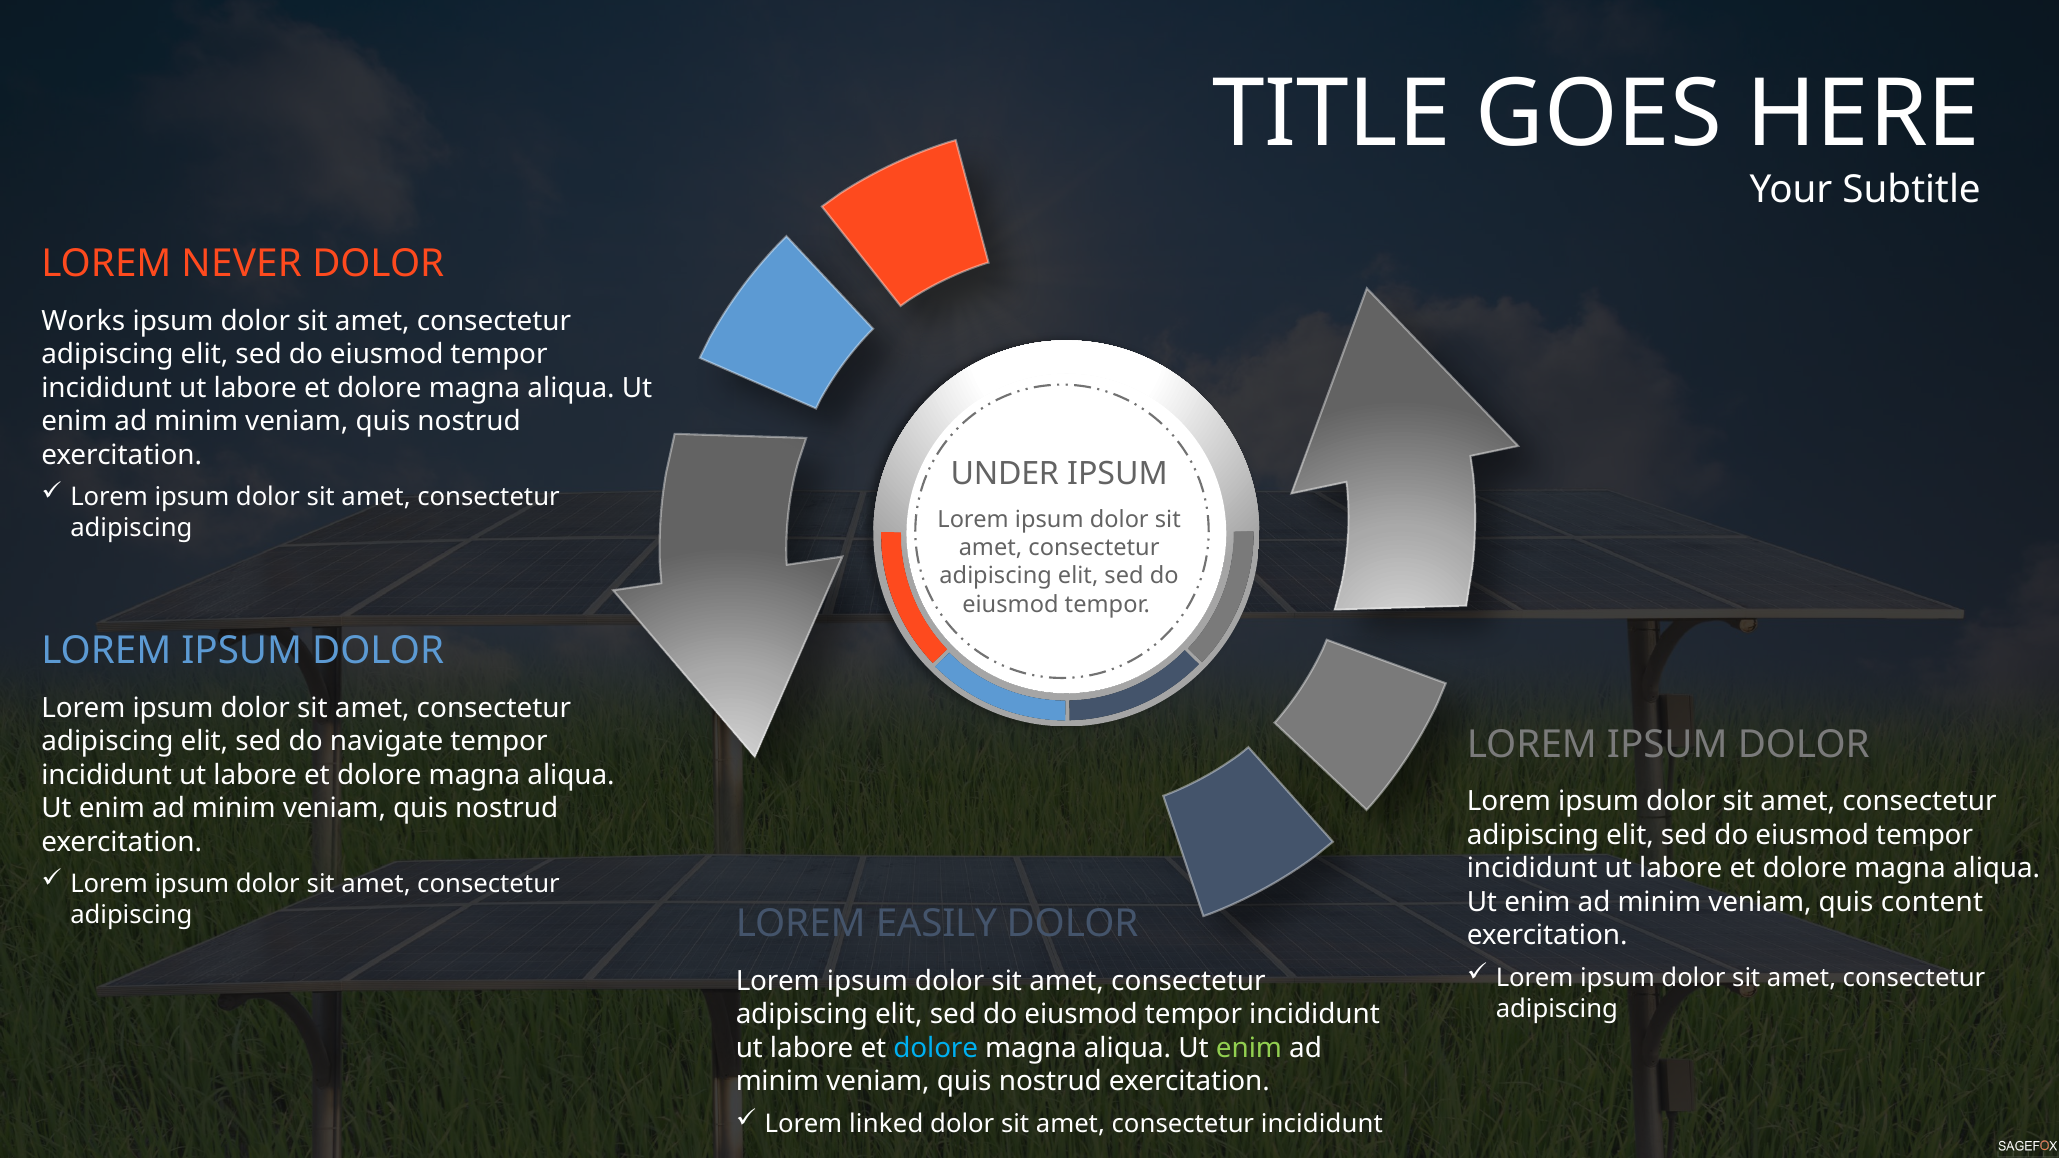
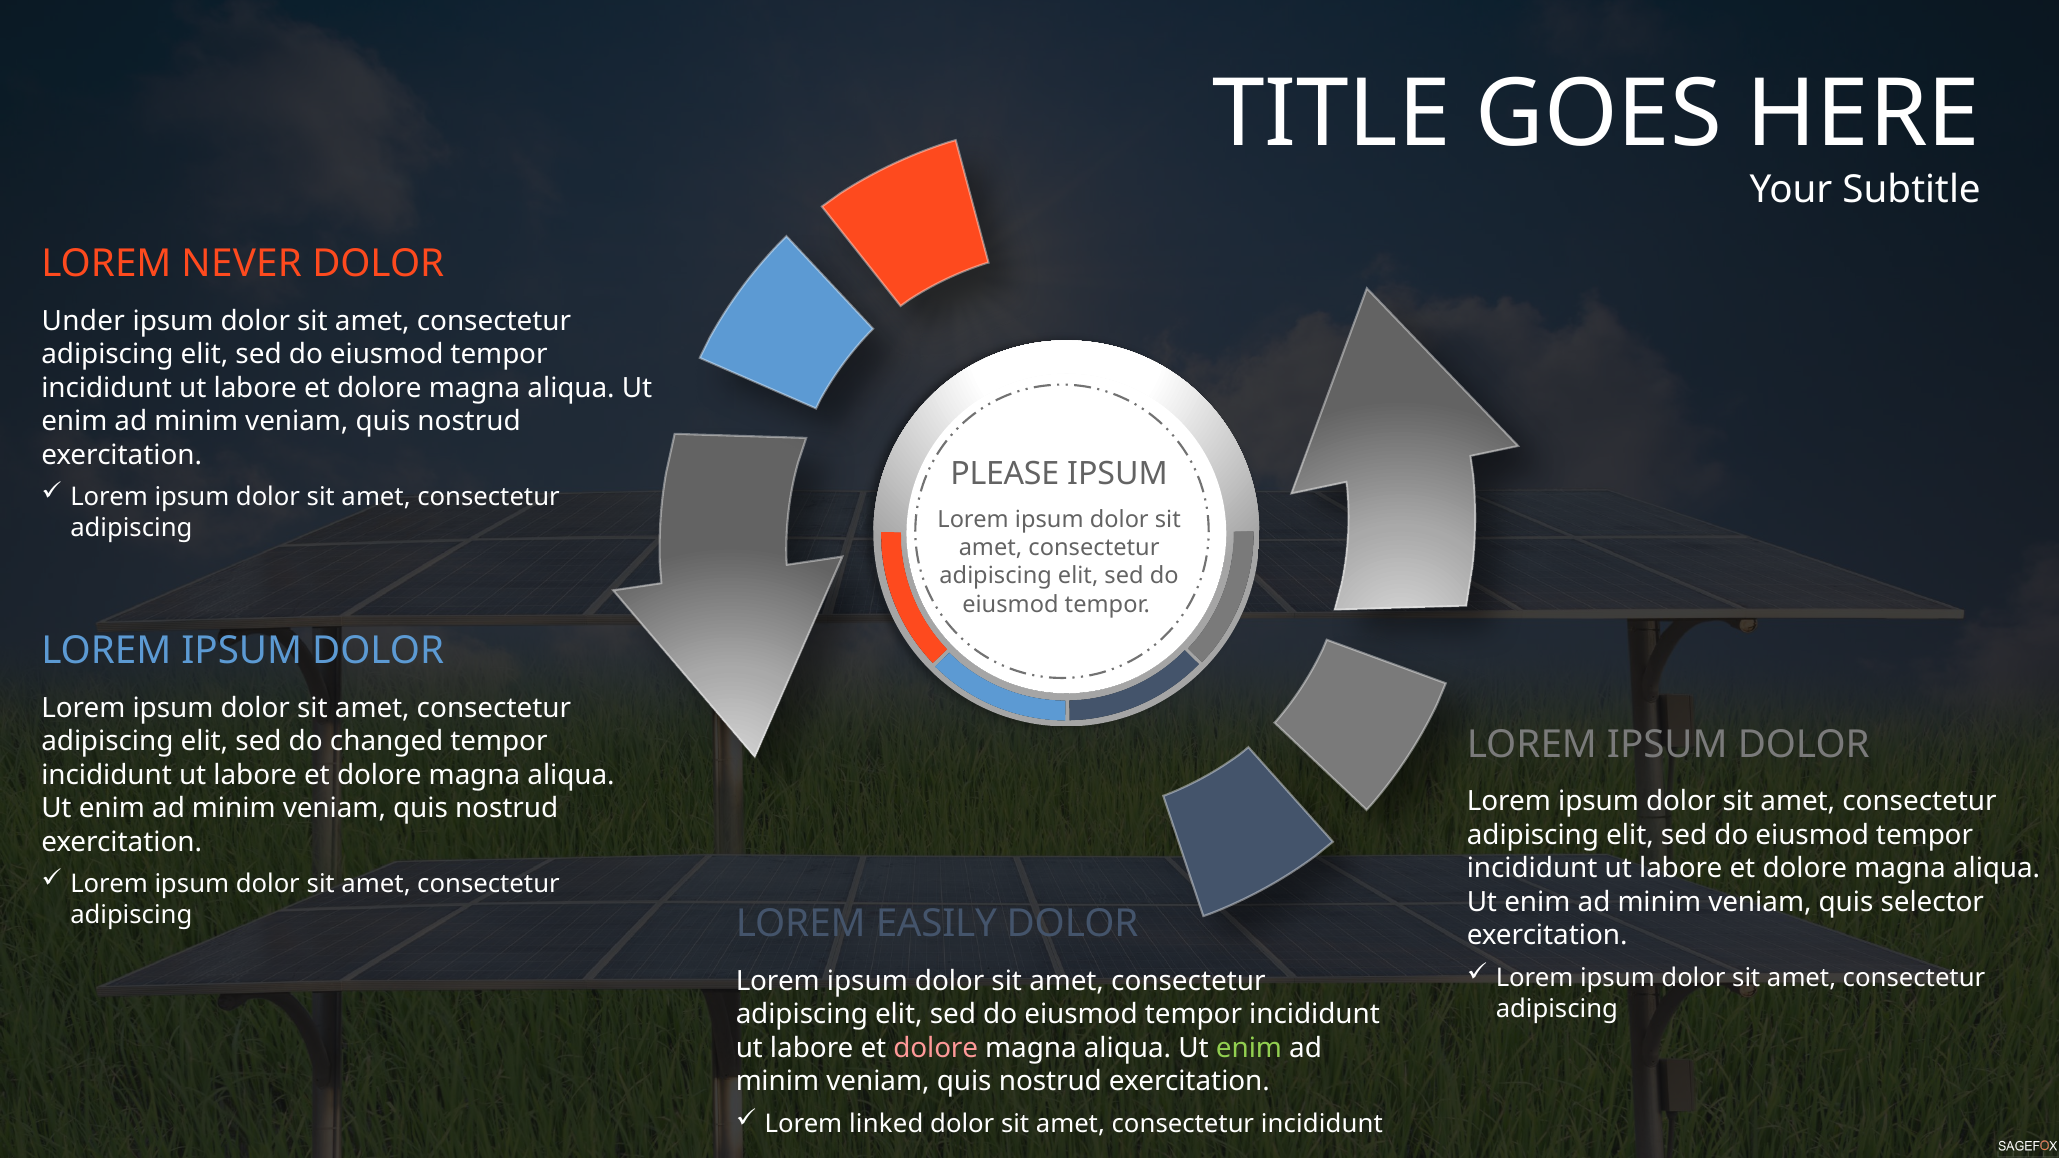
Works: Works -> Under (83, 321)
UNDER: UNDER -> PLEASE (1005, 474)
navigate: navigate -> changed (387, 742)
content: content -> selector (1932, 902)
dolore colour: light blue -> pink (936, 1048)
